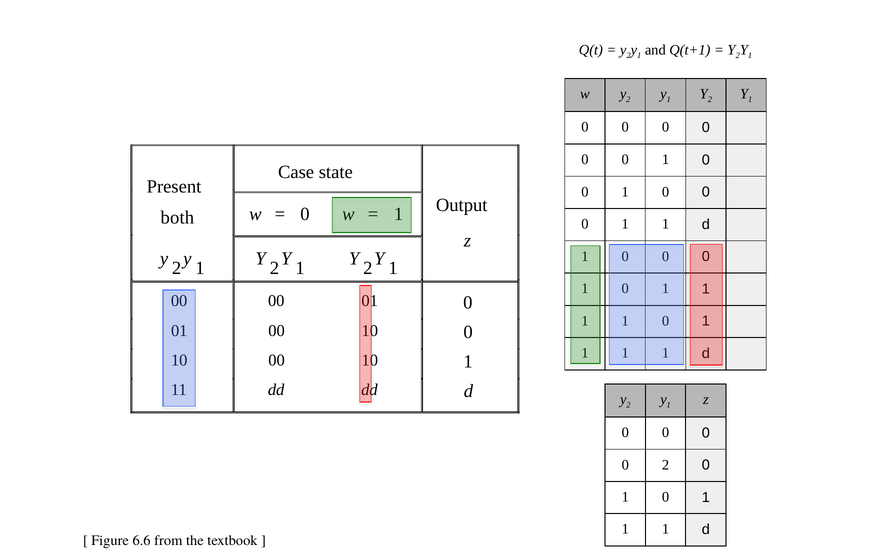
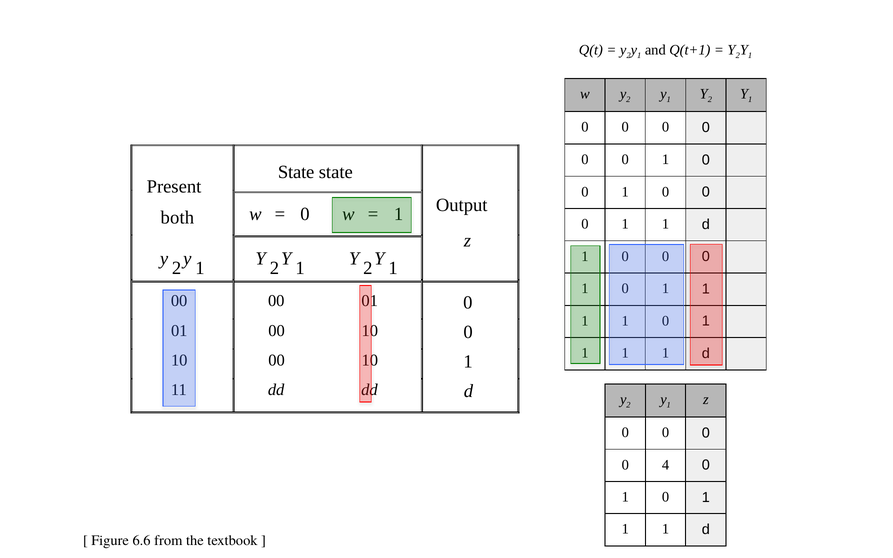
Case: Case -> State (296, 172)
0 2: 2 -> 4 (666, 465)
